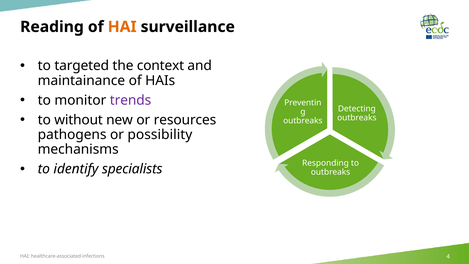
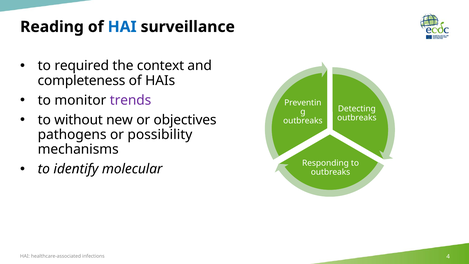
HAI colour: orange -> blue (122, 27)
targeted: targeted -> required (82, 66)
maintainance: maintainance -> completeness (81, 80)
resources: resources -> objectives (185, 120)
specialists: specialists -> molecular (132, 169)
